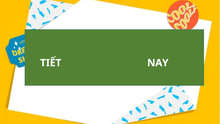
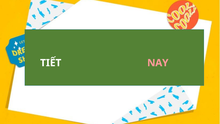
NAY colour: white -> pink (158, 63)
